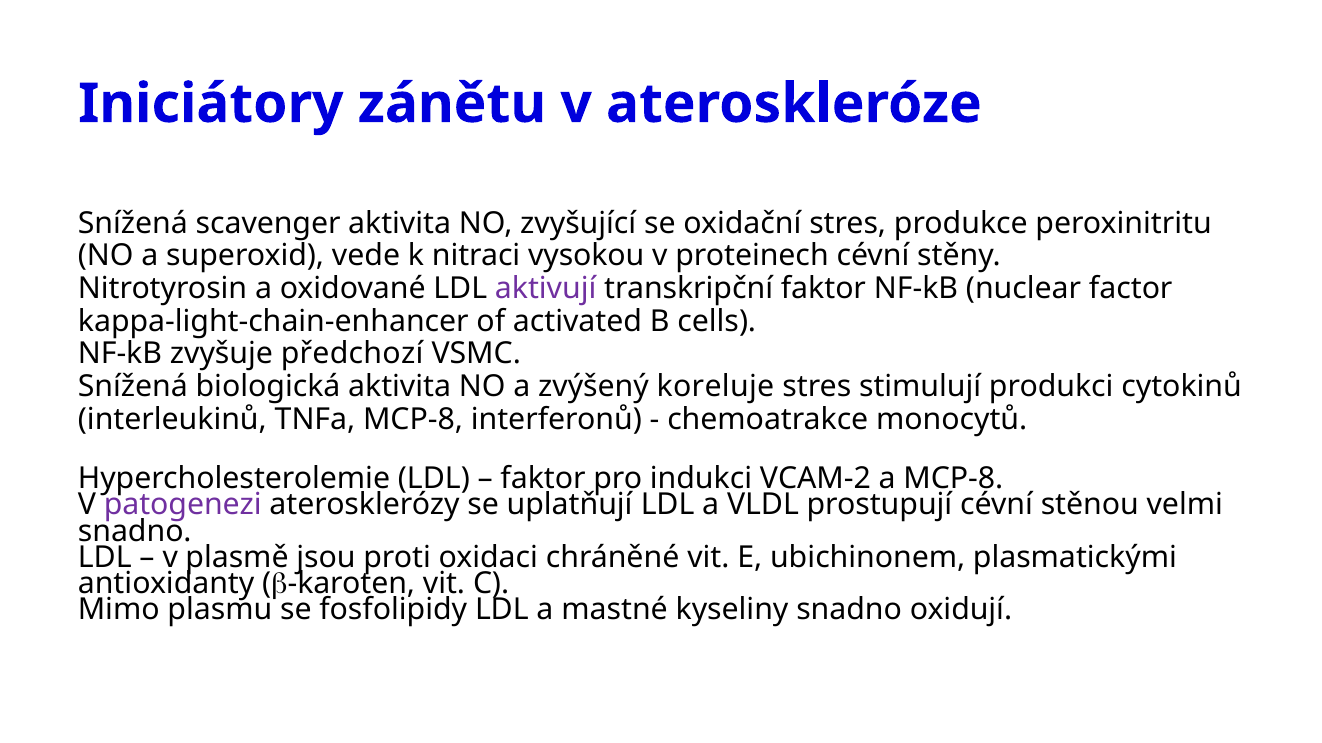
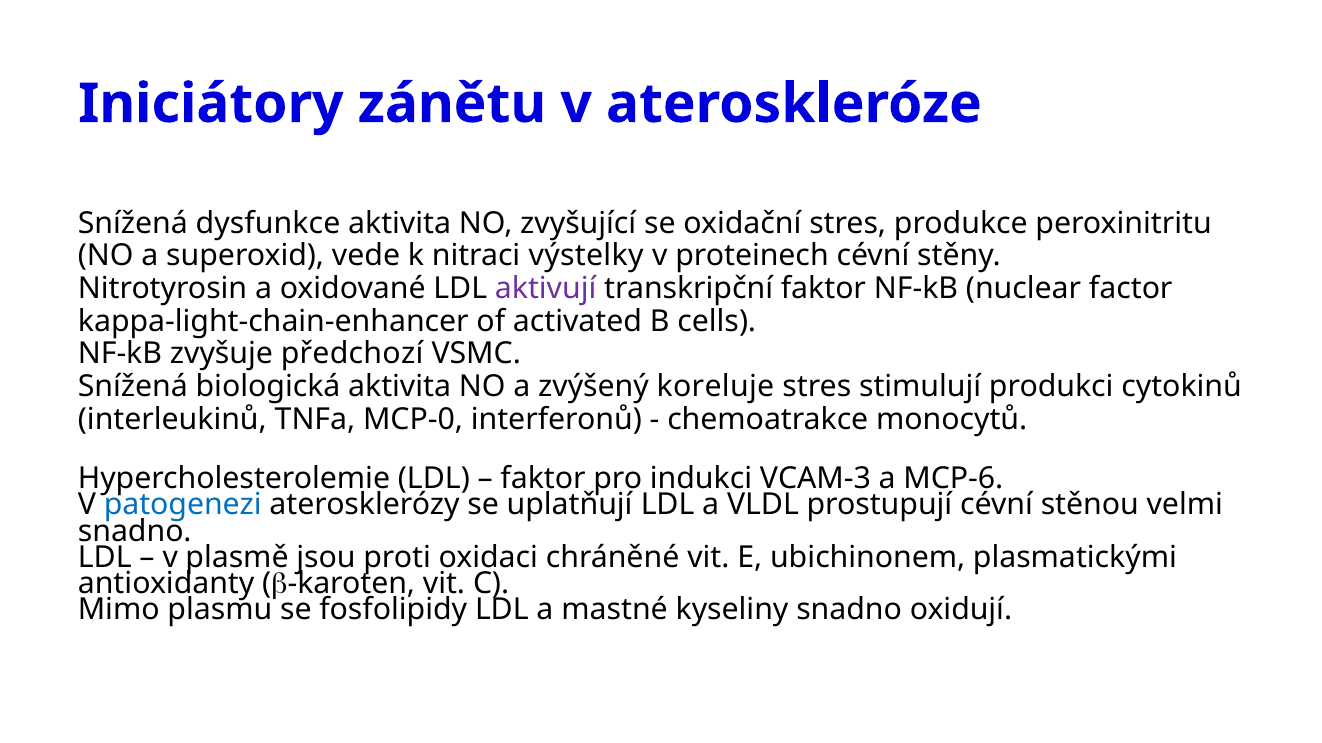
scavenger: scavenger -> dysfunkce (268, 223)
vysokou: vysokou -> výstelky (586, 256)
TNFa MCP-8: MCP-8 -> MCP-0 (413, 420)
VCAM-2: VCAM-2 -> VCAM-3 (815, 479)
a MCP-8: MCP-8 -> MCP-6 (953, 479)
patogenezi colour: purple -> blue (183, 505)
